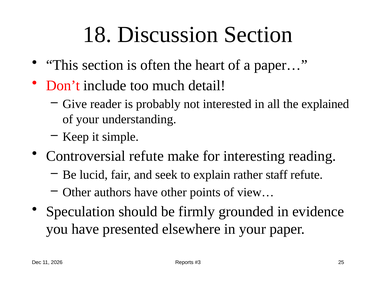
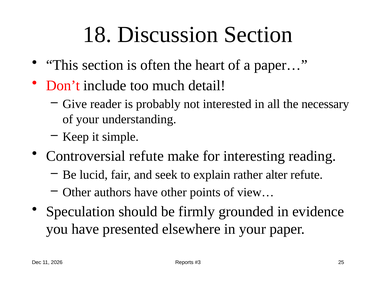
explained: explained -> necessary (325, 104)
staff: staff -> alter (277, 175)
